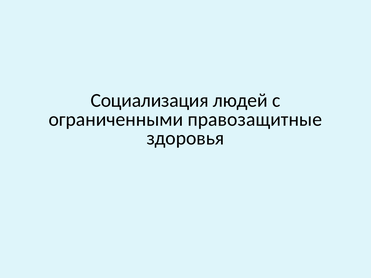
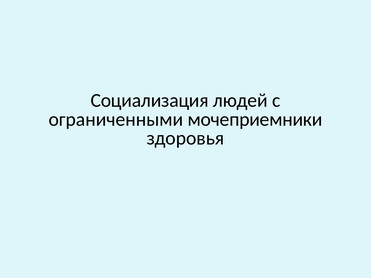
правозащитные: правозащитные -> мочеприемники (255, 119)
